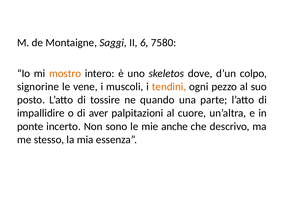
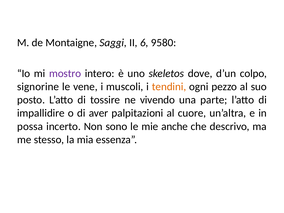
7580: 7580 -> 9580 (164, 43)
mostro colour: orange -> purple (65, 73)
quando: quando -> vivendo (157, 100)
ponte: ponte -> possa (30, 126)
